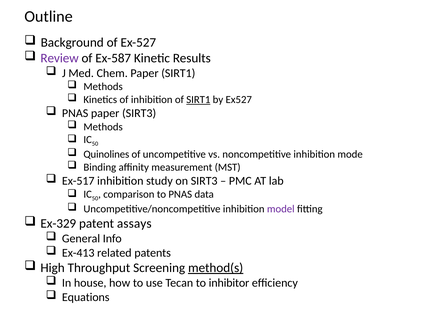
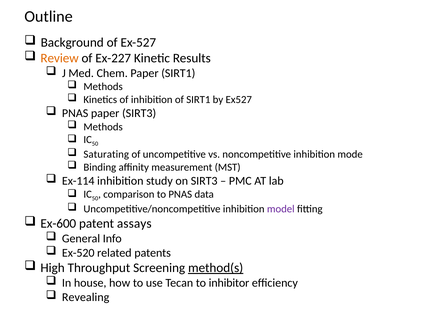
Review colour: purple -> orange (60, 58)
Ex-587: Ex-587 -> Ex-227 (113, 58)
SIRT1 underline: present -> none (198, 100)
Quinolines: Quinolines -> Saturating (106, 155)
Ex-517: Ex-517 -> Ex-114 (78, 181)
Ex-329: Ex-329 -> Ex-600 (58, 224)
Ex-413: Ex-413 -> Ex-520 (78, 253)
Equations: Equations -> Revealing (86, 298)
